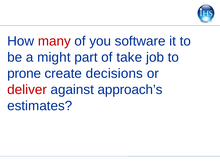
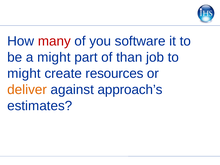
take: take -> than (129, 57)
prone: prone -> might (24, 73)
decisions: decisions -> resources (114, 73)
deliver colour: red -> orange (27, 90)
